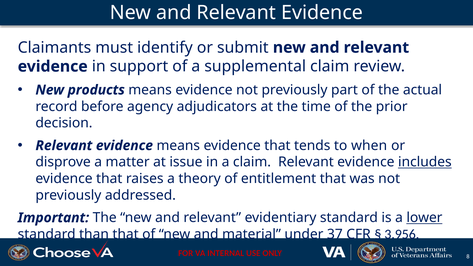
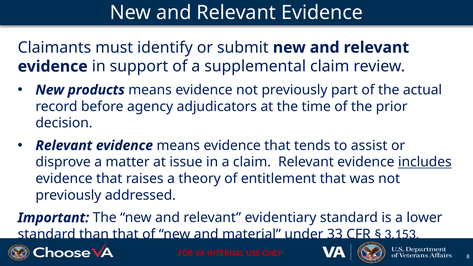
when: when -> assist (369, 146)
lower underline: present -> none (424, 218)
37: 37 -> 33 (335, 234)
3.956: 3.956 -> 3.153 (402, 234)
